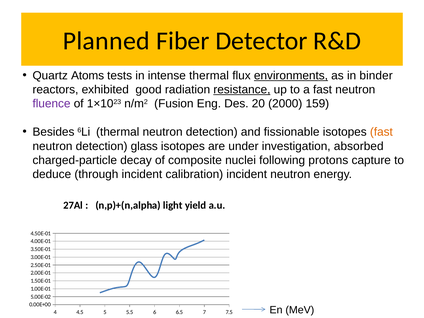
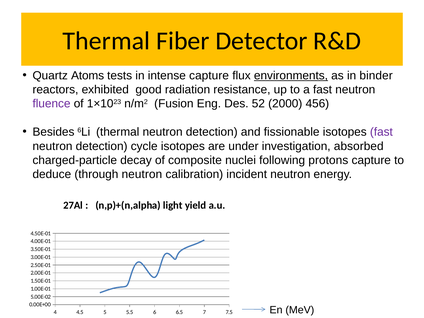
Planned: Planned -> Thermal (106, 41)
intense thermal: thermal -> capture (209, 75)
resistance underline: present -> none (242, 90)
20: 20 -> 52 (258, 104)
159: 159 -> 456 (317, 104)
fast colour: orange -> purple (381, 132)
glass: glass -> cycle (144, 146)
through incident: incident -> neutron (142, 174)
